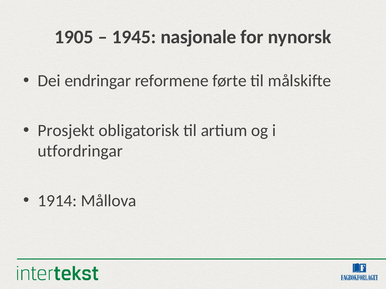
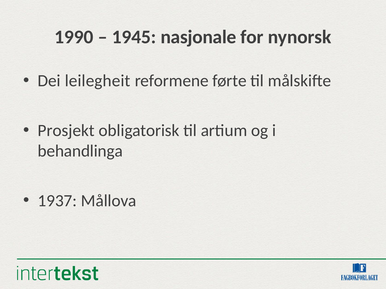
1905: 1905 -> 1990 (74, 37)
endringar: endringar -> leilegheit (98, 81)
utfordringar: utfordringar -> behandlinga (80, 151)
1914: 1914 -> 1937 (57, 201)
